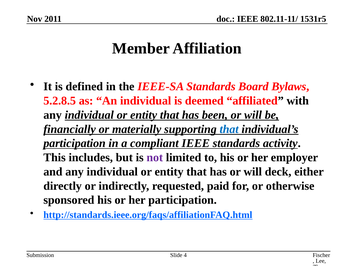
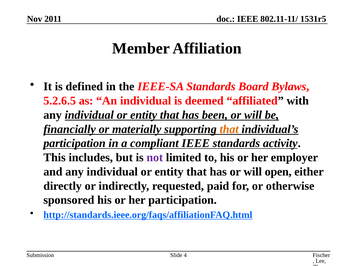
5.2.8.5: 5.2.8.5 -> 5.2.6.5 (60, 101)
that colour: blue -> orange (229, 129)
deck: deck -> open (278, 171)
